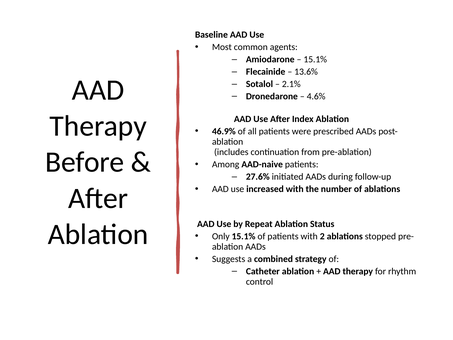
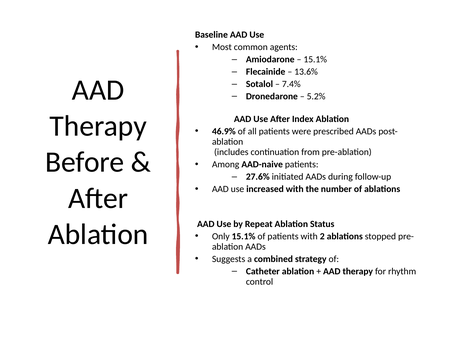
2.1%: 2.1% -> 7.4% (291, 84)
4.6%: 4.6% -> 5.2% (316, 96)
